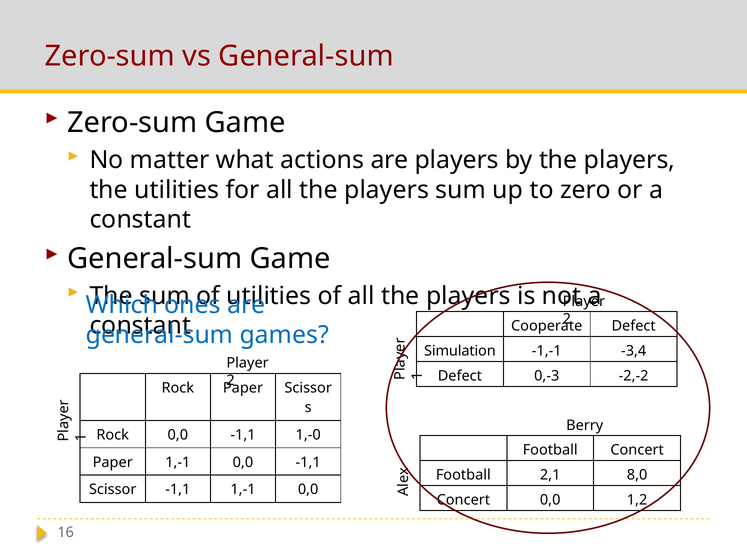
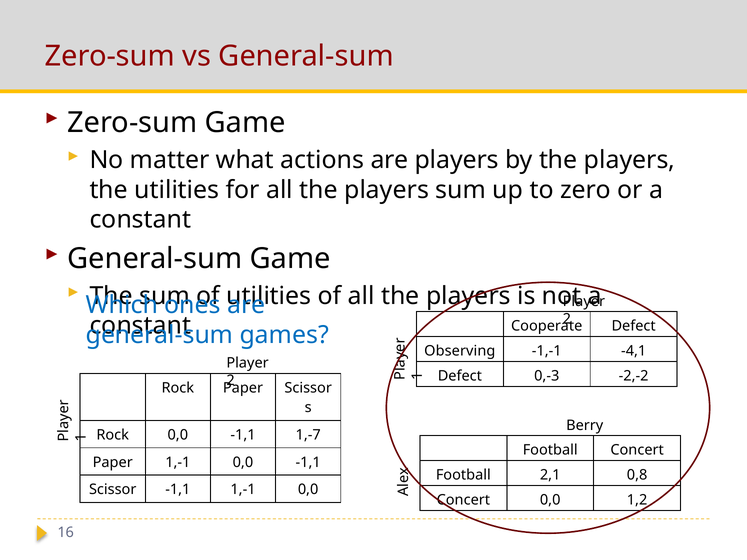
Simulation: Simulation -> Observing (460, 351)
-3,4: -3,4 -> -4,1 (634, 351)
1,-0: 1,-0 -> 1,-7 (308, 435)
8,0: 8,0 -> 0,8 (637, 475)
